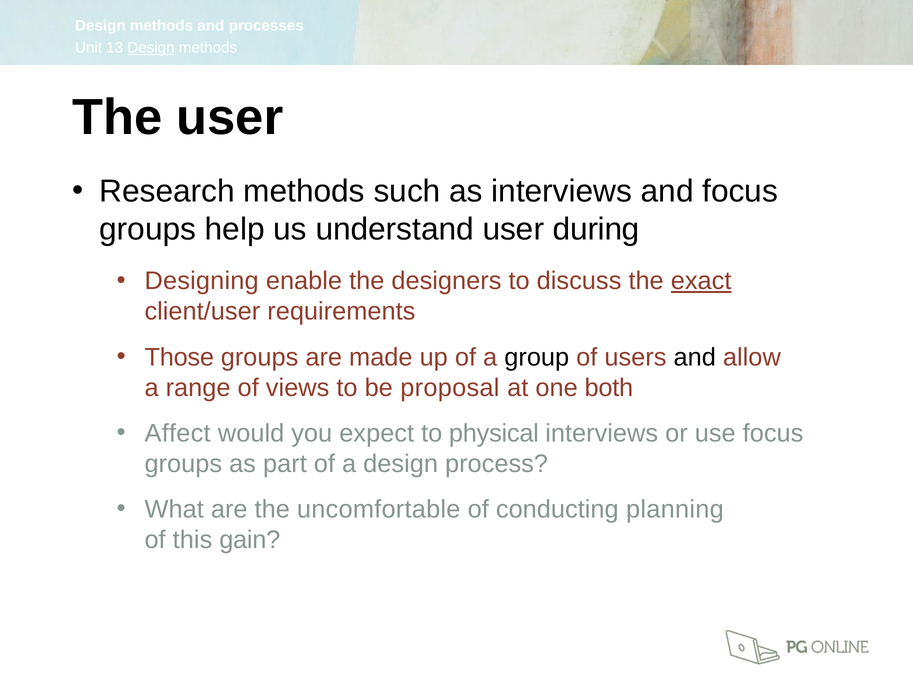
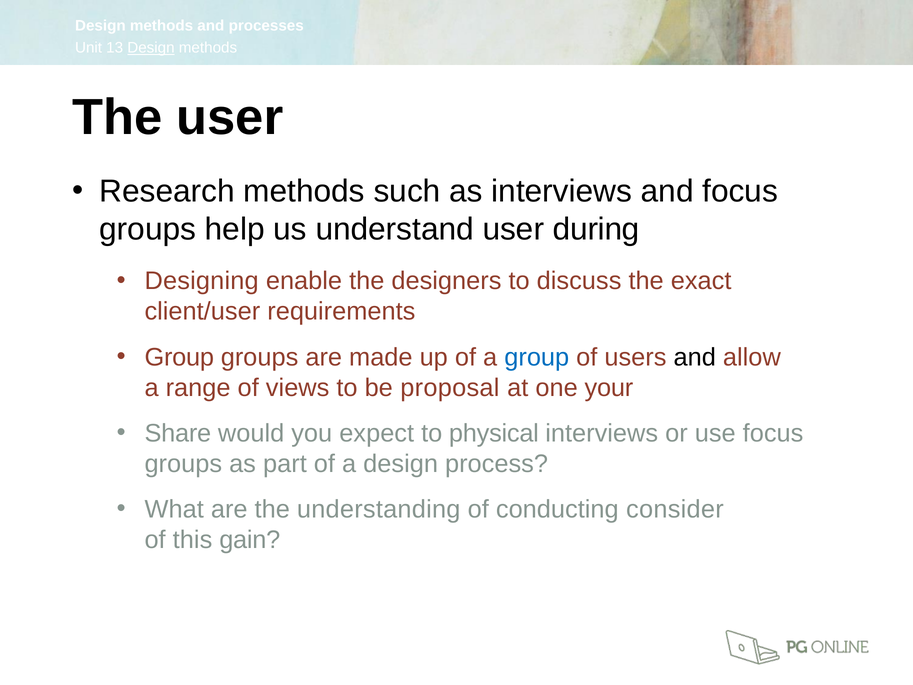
exact underline: present -> none (701, 281)
Those: Those -> Group (179, 357)
group colour: black -> blue (537, 357)
both: both -> your (609, 388)
Affect: Affect -> Share (178, 433)
uncomfortable: uncomfortable -> understanding (379, 509)
planning: planning -> consider (675, 509)
